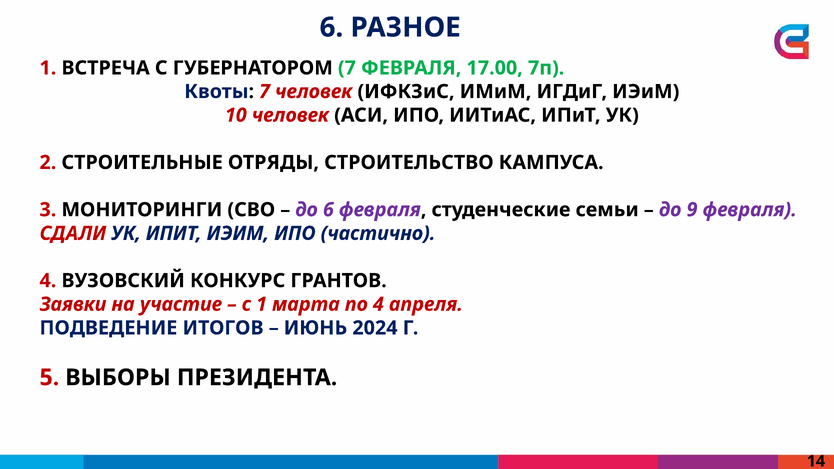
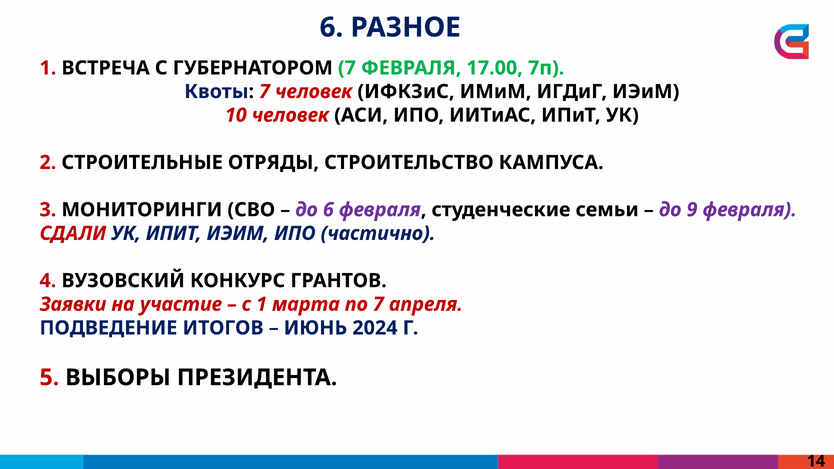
по 4: 4 -> 7 (378, 304)
